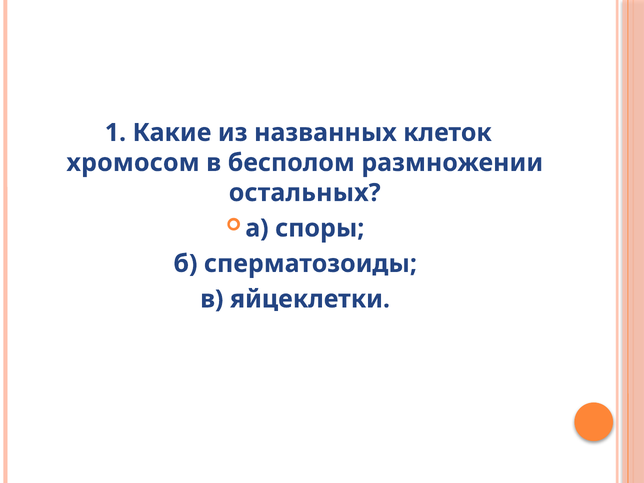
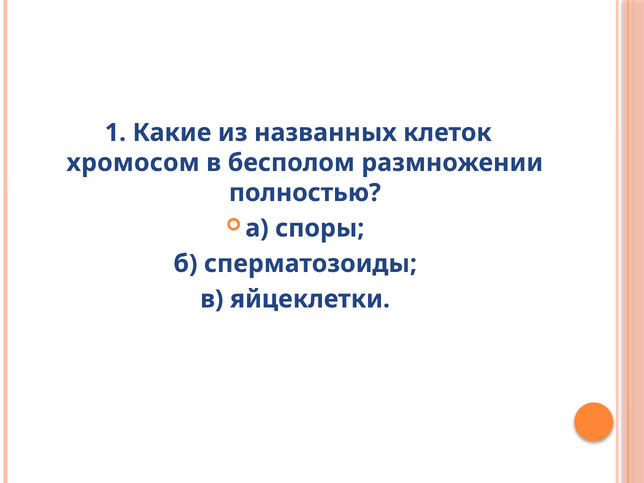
остальных: остальных -> полностью (305, 193)
